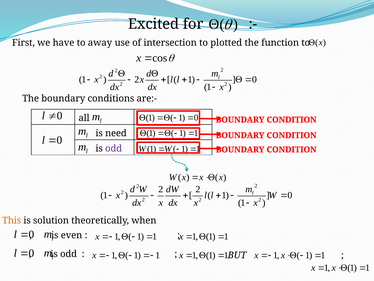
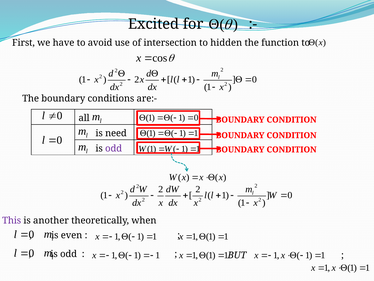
away: away -> avoid (100, 43)
plotted: plotted -> hidden (226, 43)
This colour: orange -> purple (12, 220)
solution: solution -> another (51, 220)
